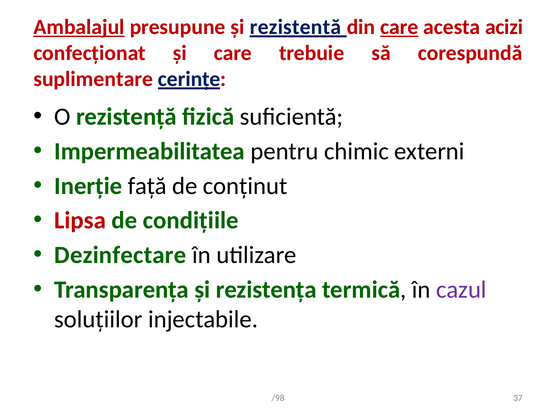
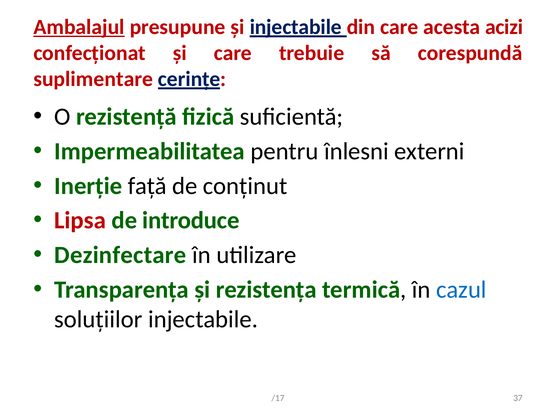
și rezistentă: rezistentă -> injectabile (296, 27)
care underline: present -> none (399, 27)
chimic: chimic -> înlesni (356, 151)
condiţiile: condiţiile -> introduce (191, 220)
cazul colour: purple -> blue (461, 290)
/98: /98 -> /17 (278, 398)
